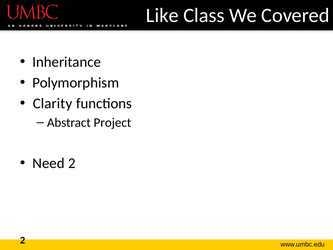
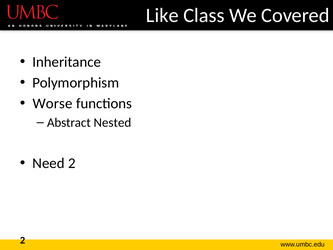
Clarity: Clarity -> Worse (52, 103)
Project: Project -> Nested (112, 123)
